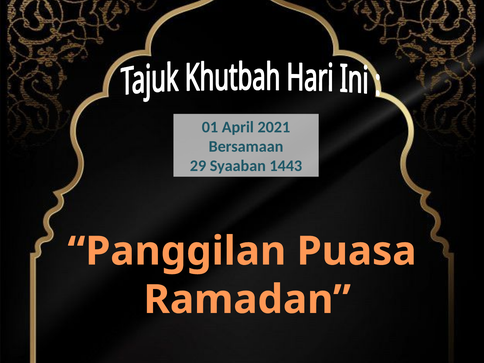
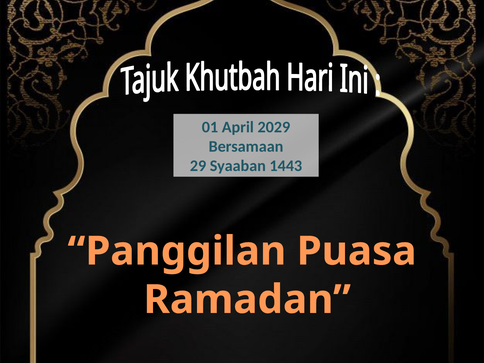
2021: 2021 -> 2029 (274, 127)
